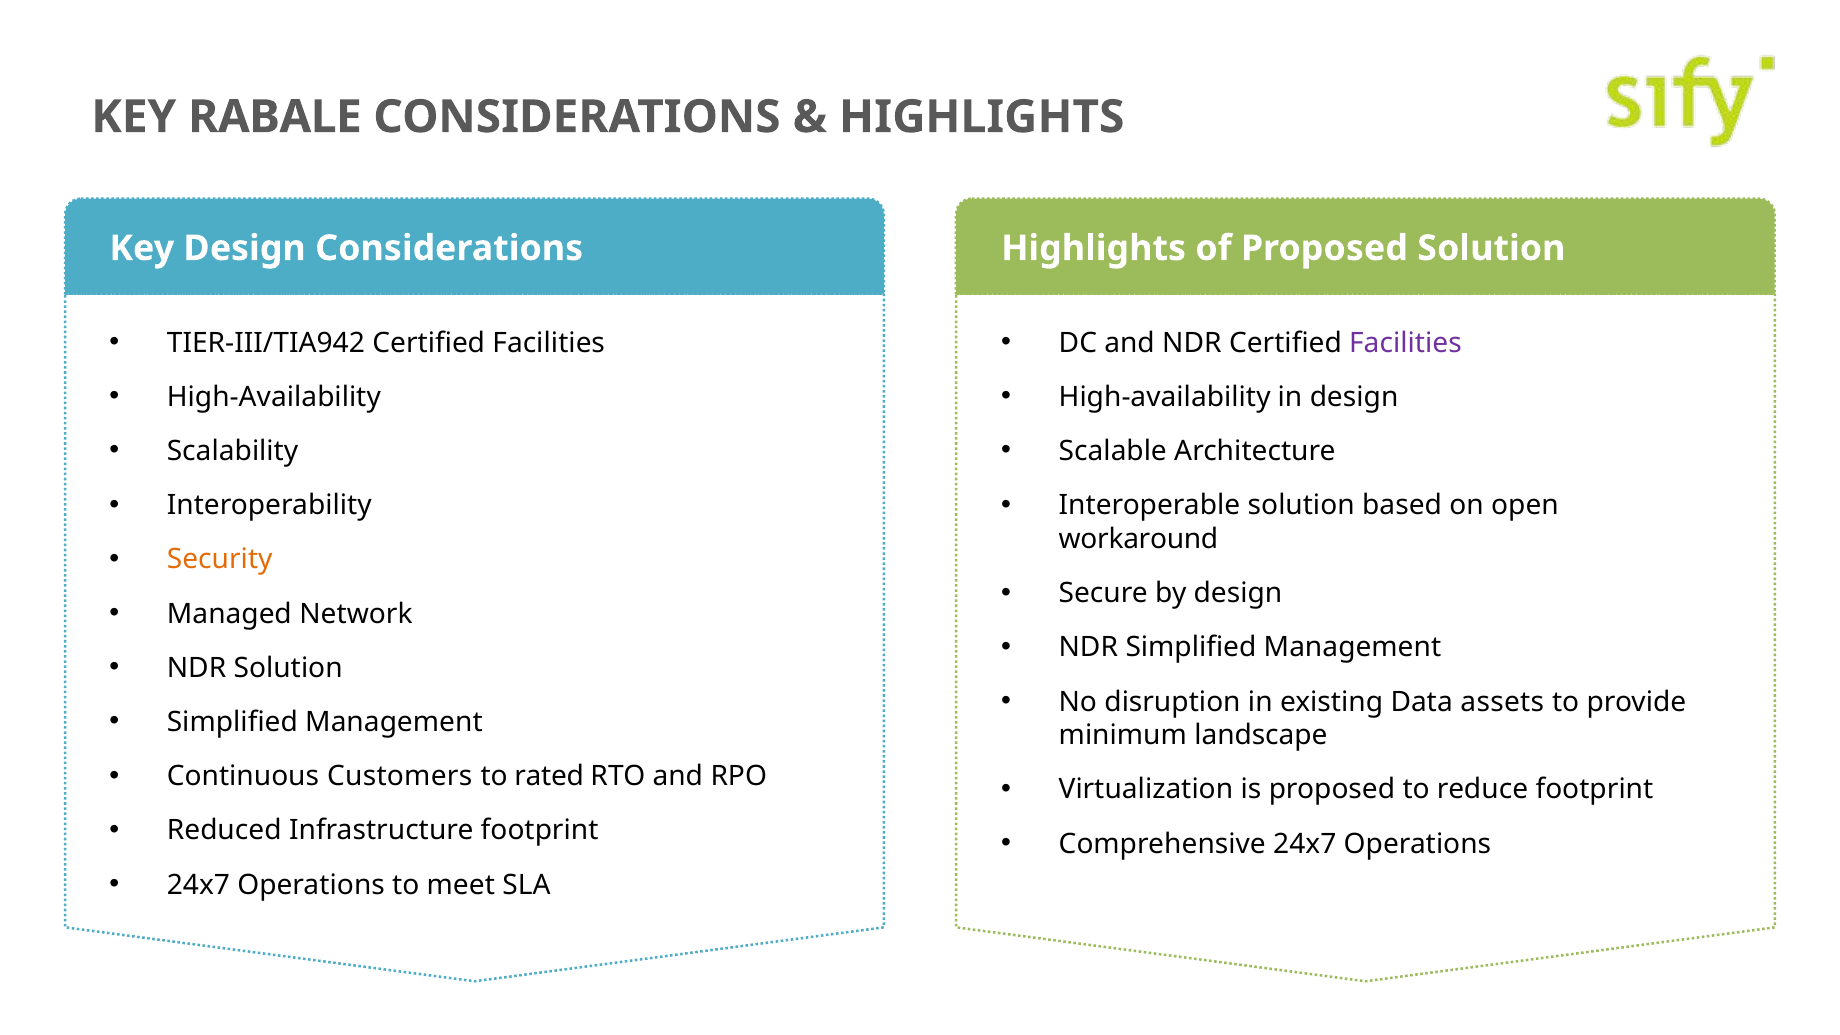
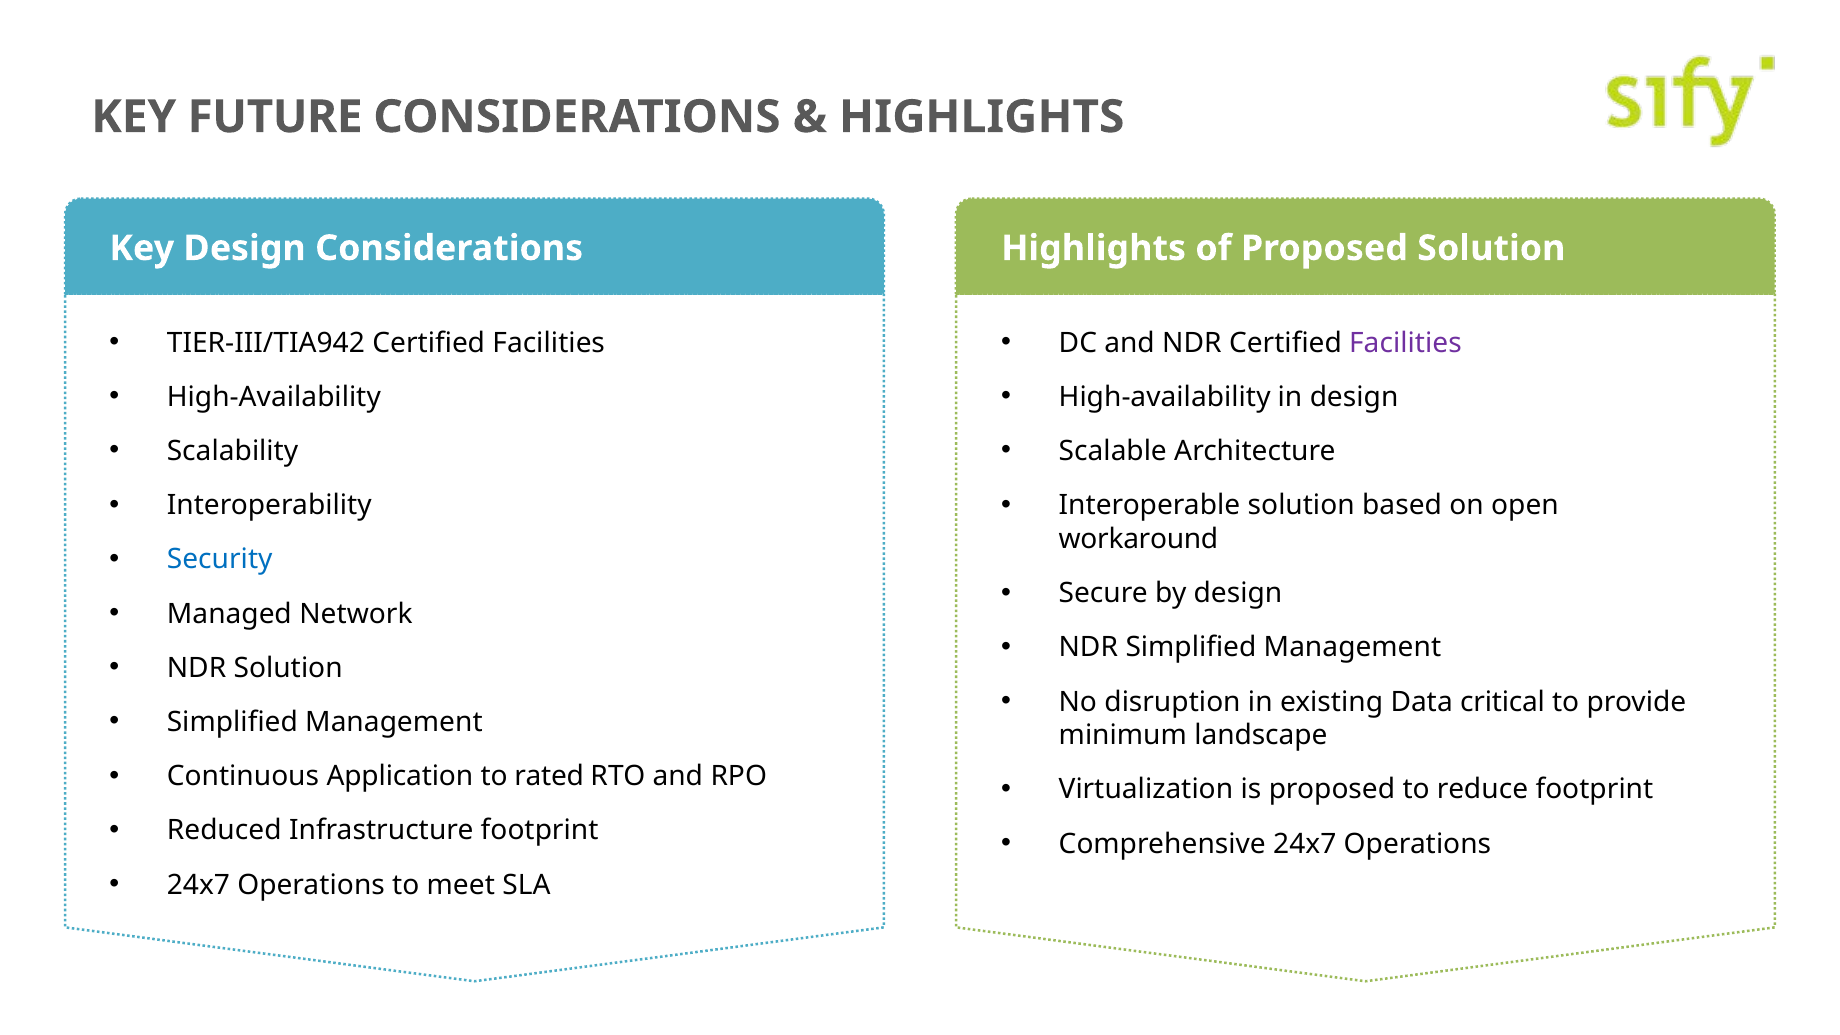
RABALE: RABALE -> FUTURE (275, 117)
Security colour: orange -> blue (220, 560)
assets: assets -> critical (1503, 702)
Customers: Customers -> Application (400, 776)
